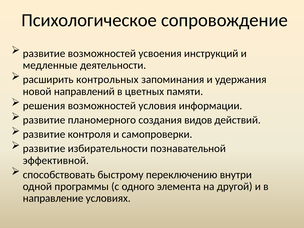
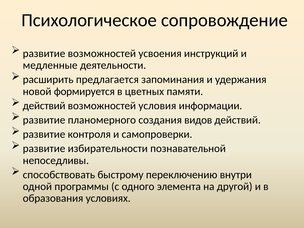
контрольных: контрольных -> предлагается (107, 80)
направлений: направлений -> формируется (84, 91)
решения: решения -> действий (44, 106)
эффективной: эффективной -> непоседливы (56, 160)
направление: направление -> образования (53, 198)
